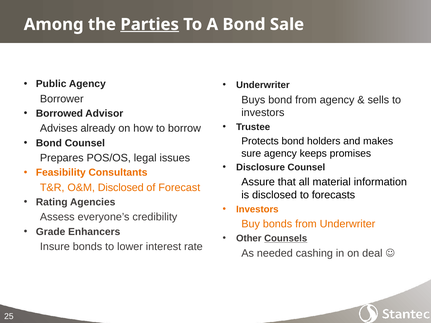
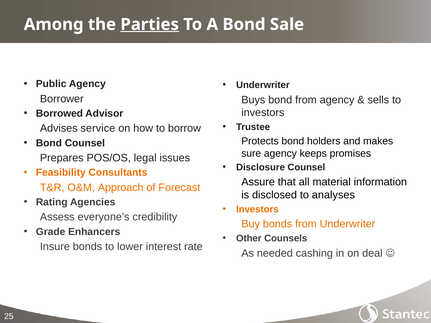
already: already -> service (98, 128)
O&M Disclosed: Disclosed -> Approach (121, 188)
forecasts: forecasts -> analyses (333, 195)
Counsels underline: present -> none (286, 239)
